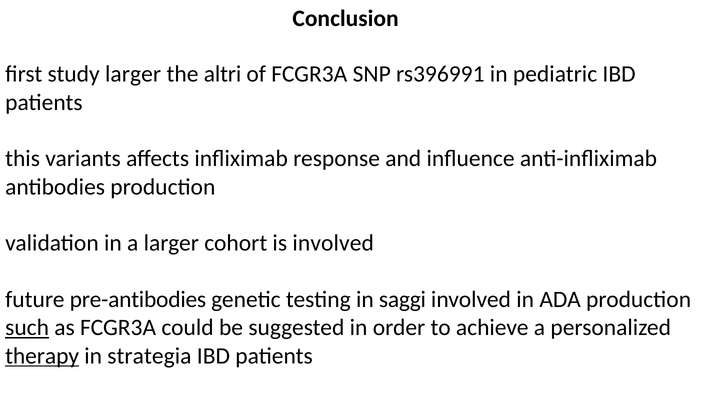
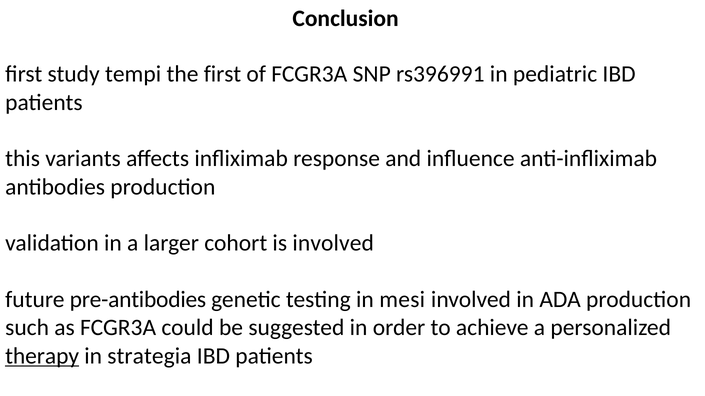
study larger: larger -> tempi (133, 74)
the altri: altri -> first (223, 74)
saggi: saggi -> mesi (402, 300)
such underline: present -> none (27, 328)
